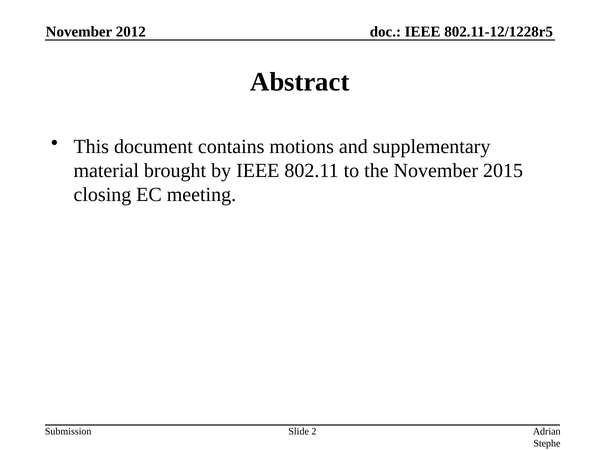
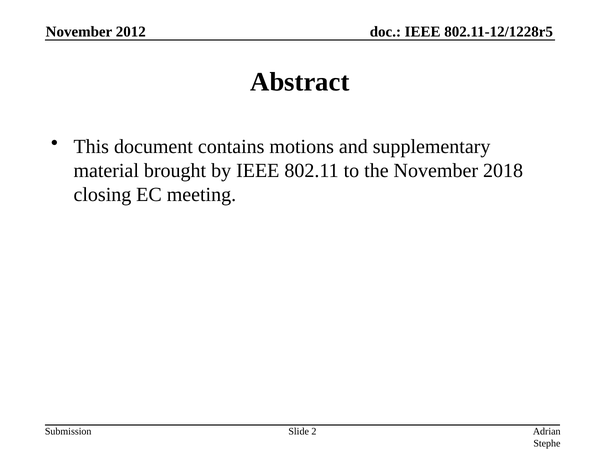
2015: 2015 -> 2018 (503, 170)
